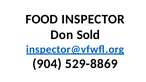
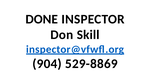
FOOD: FOOD -> DONE (42, 19)
Sold: Sold -> Skill (88, 35)
